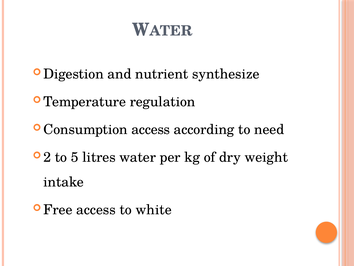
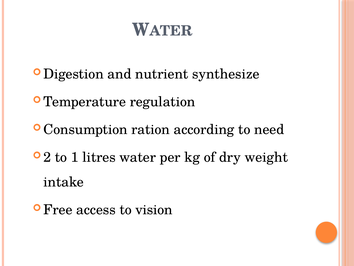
access: access -> ration (151, 129)
5: 5 -> 1 (75, 157)
white: white -> vision (154, 209)
